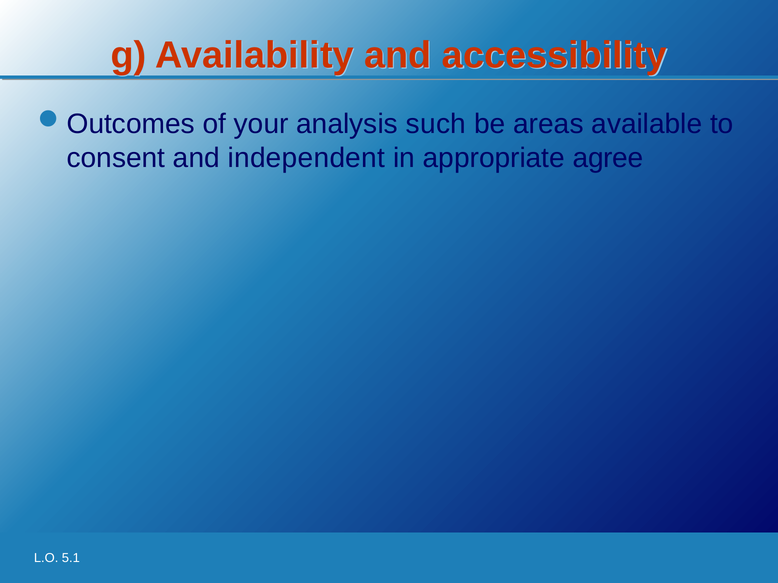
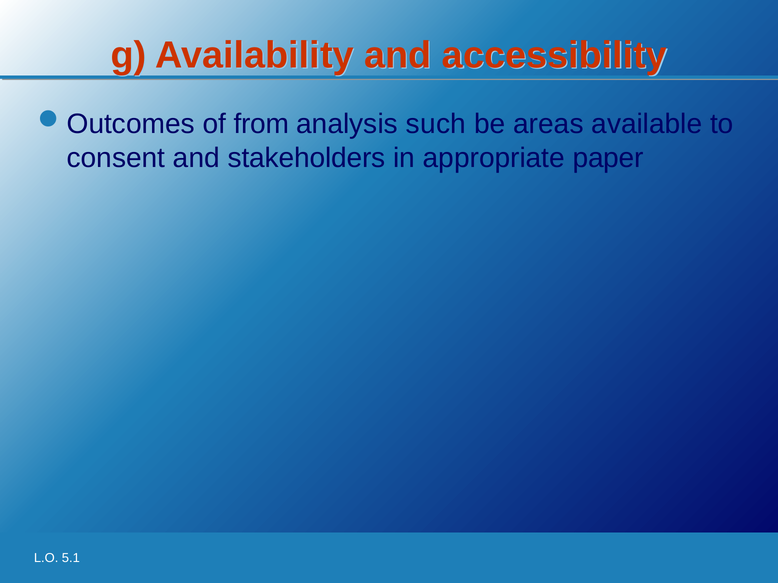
your: your -> from (261, 124)
independent: independent -> stakeholders (307, 158)
agree: agree -> paper (608, 158)
